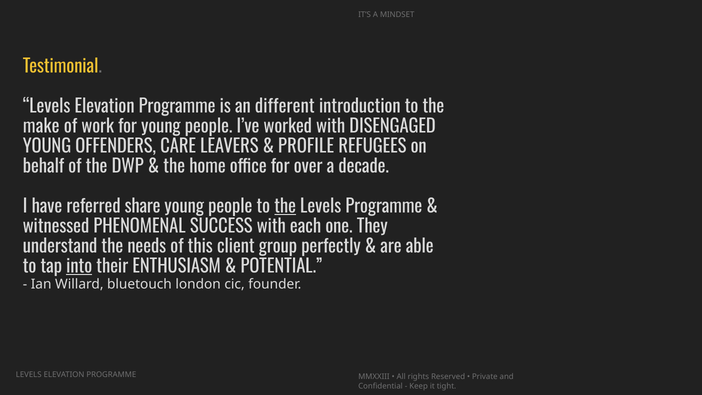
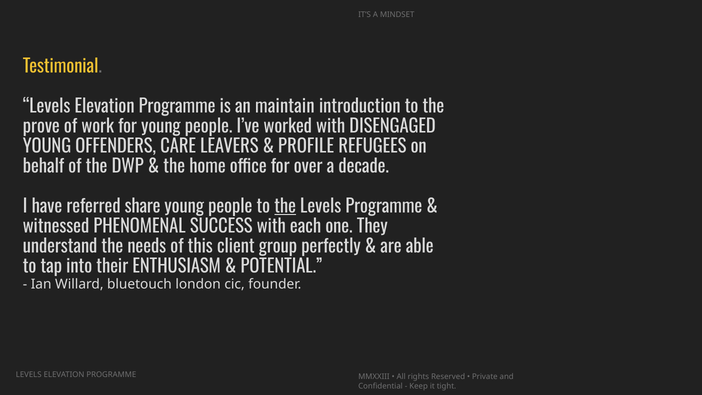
different: different -> maintain (285, 106)
make: make -> prove (41, 126)
into underline: present -> none (79, 267)
